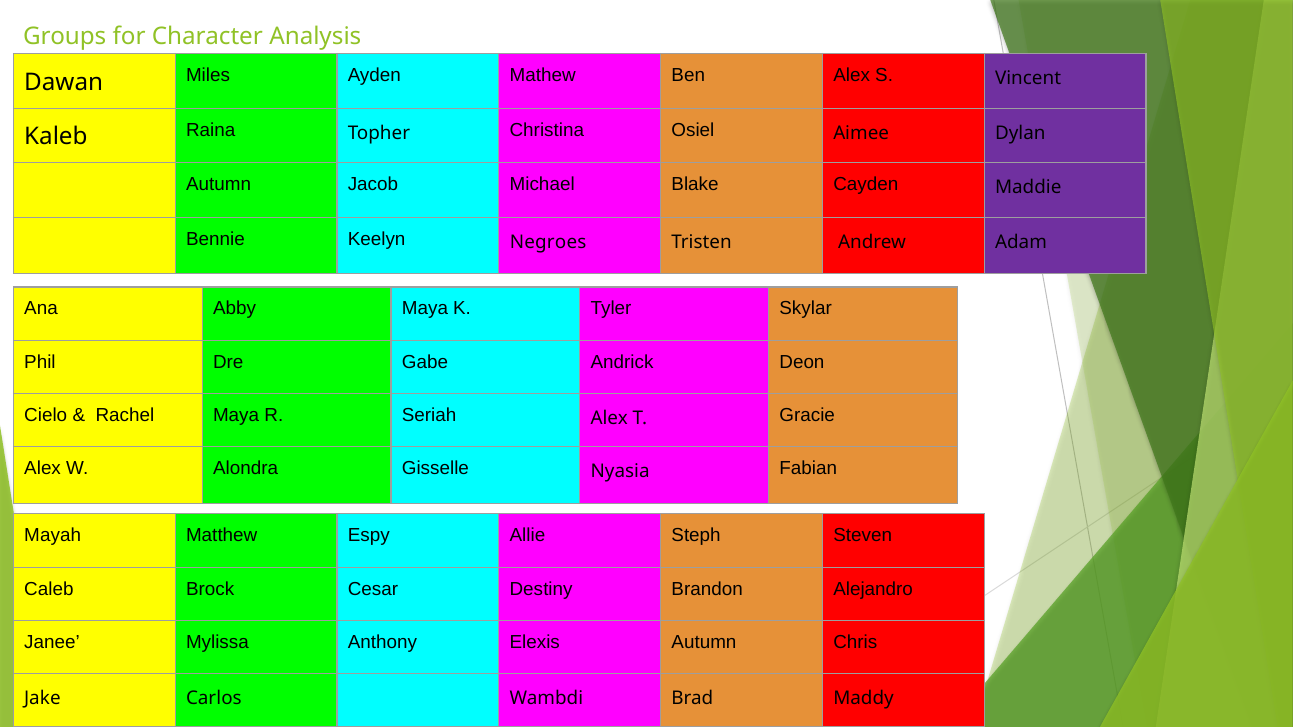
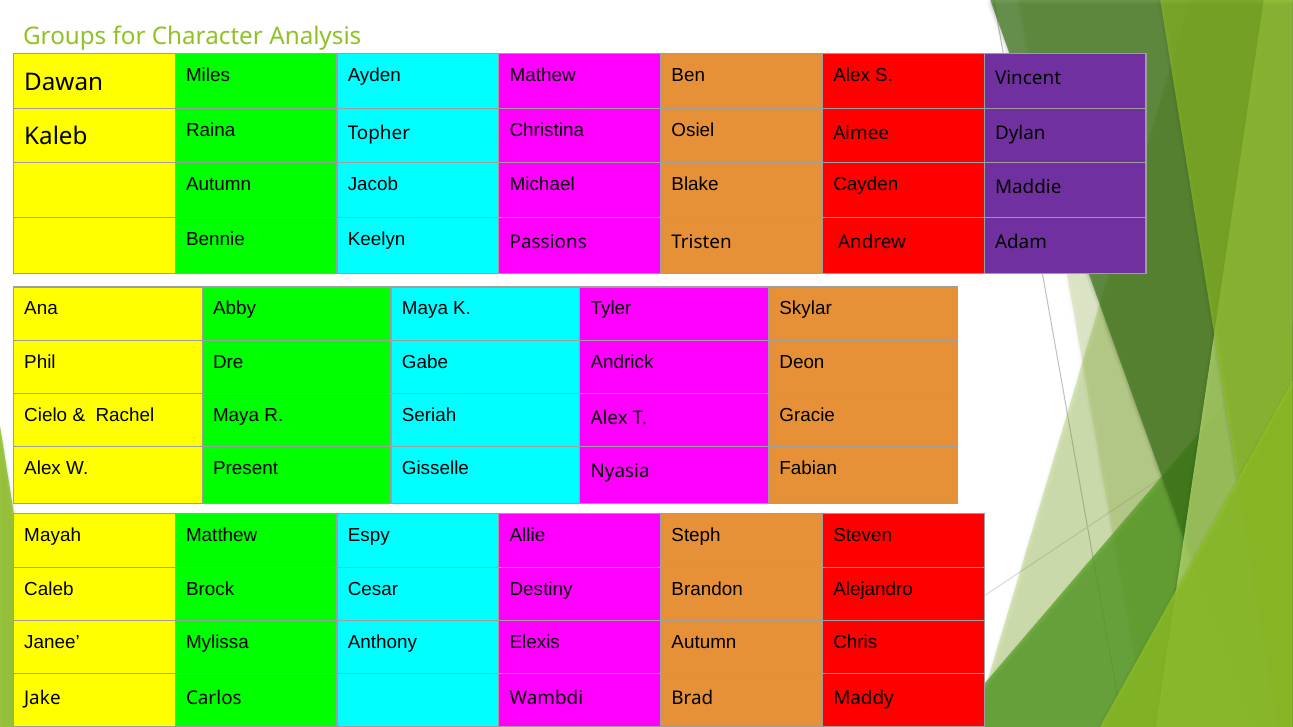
Negroes: Negroes -> Passions (548, 242)
Alondra: Alondra -> Present (246, 469)
